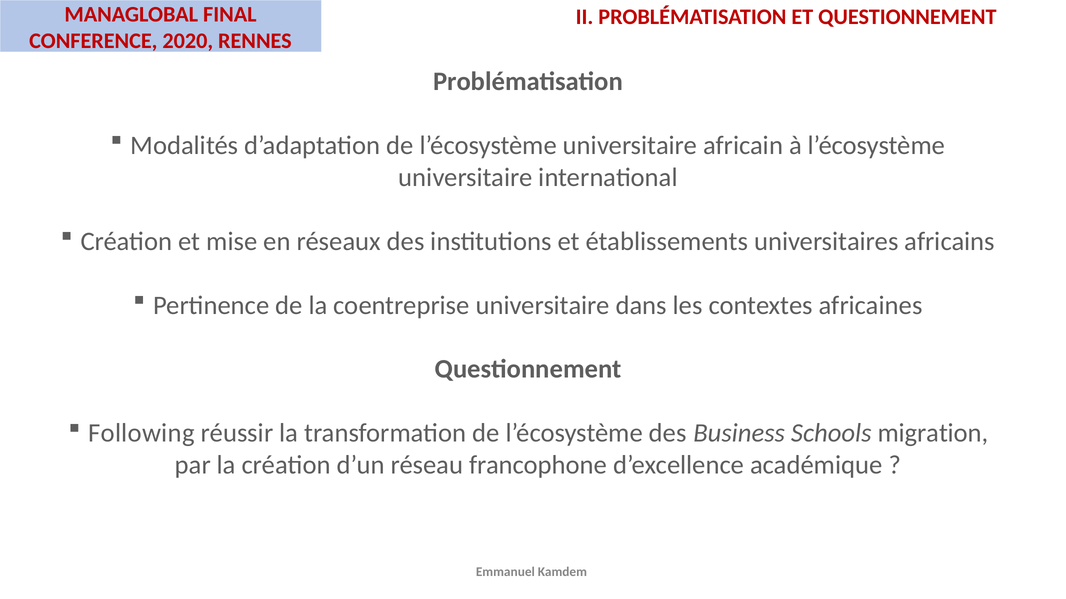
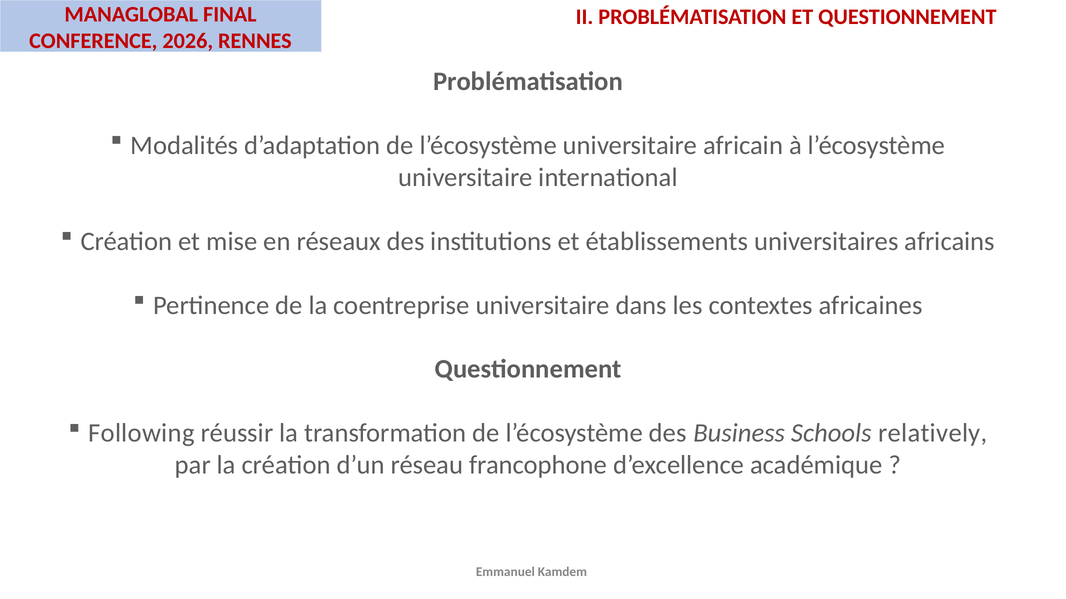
2020: 2020 -> 2026 (188, 41)
migration: migration -> relatively (933, 433)
